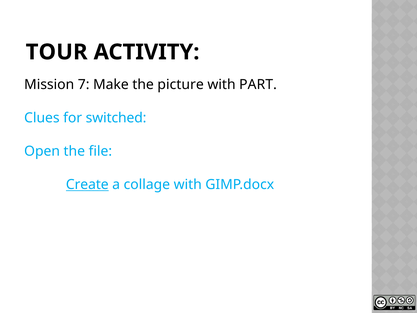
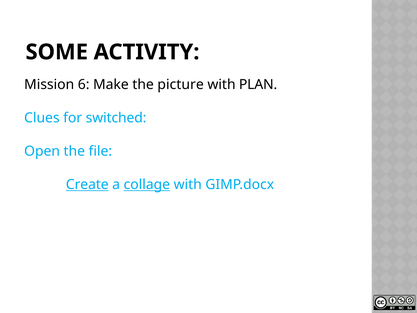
TOUR: TOUR -> SOME (57, 52)
7: 7 -> 6 (84, 84)
PART: PART -> PLAN (258, 84)
collage underline: none -> present (147, 185)
